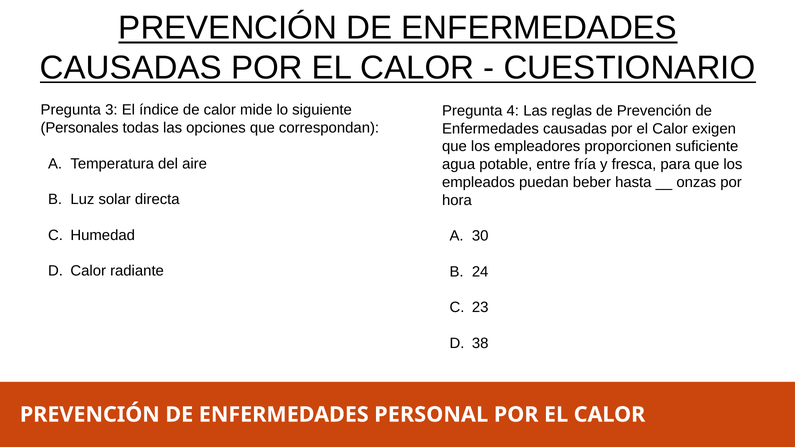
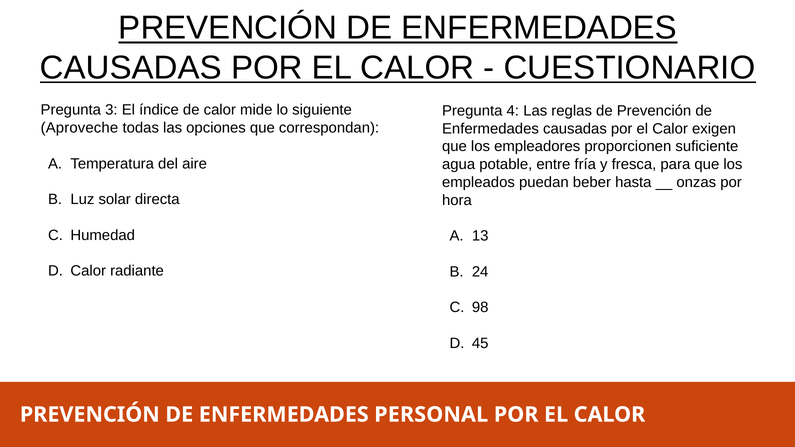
Personales: Personales -> Aproveche (79, 128)
30: 30 -> 13 (480, 236)
23: 23 -> 98 (480, 308)
38: 38 -> 45 (480, 343)
